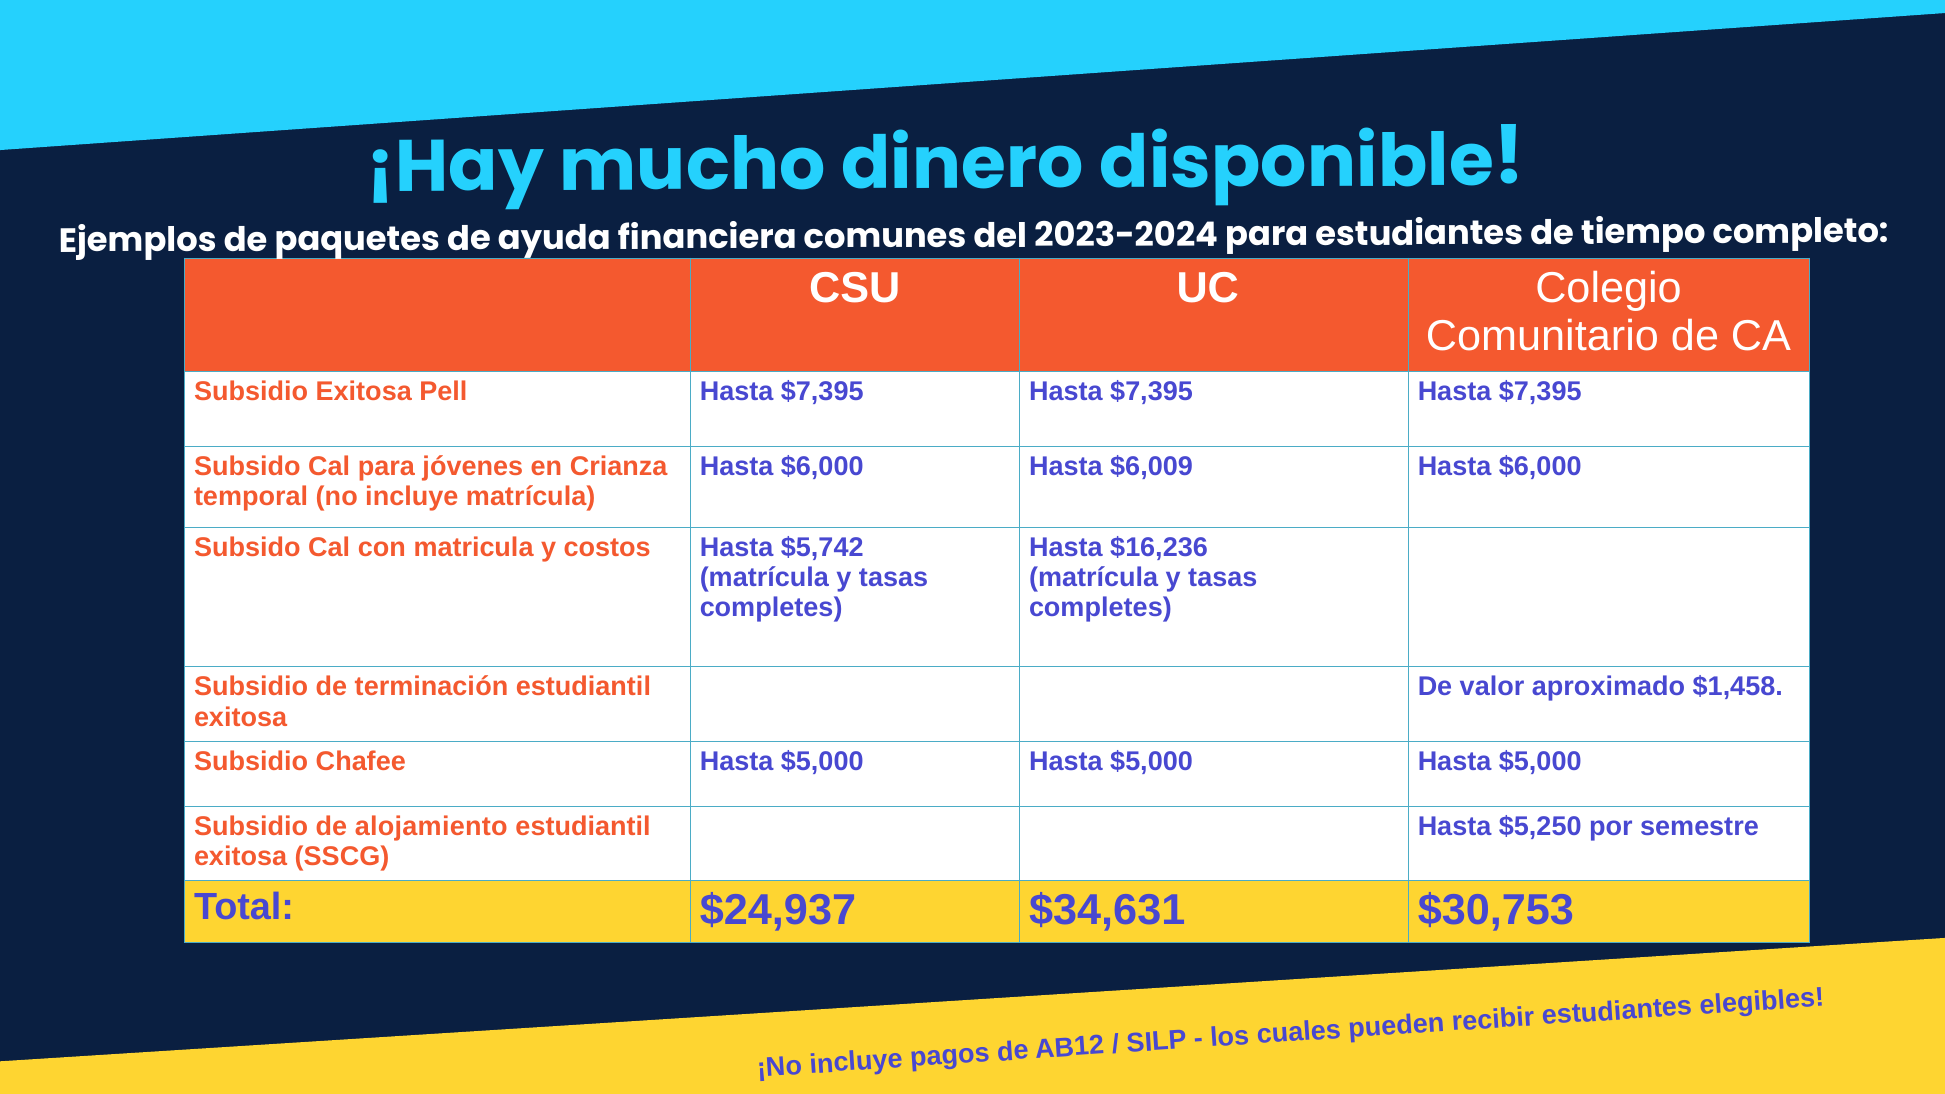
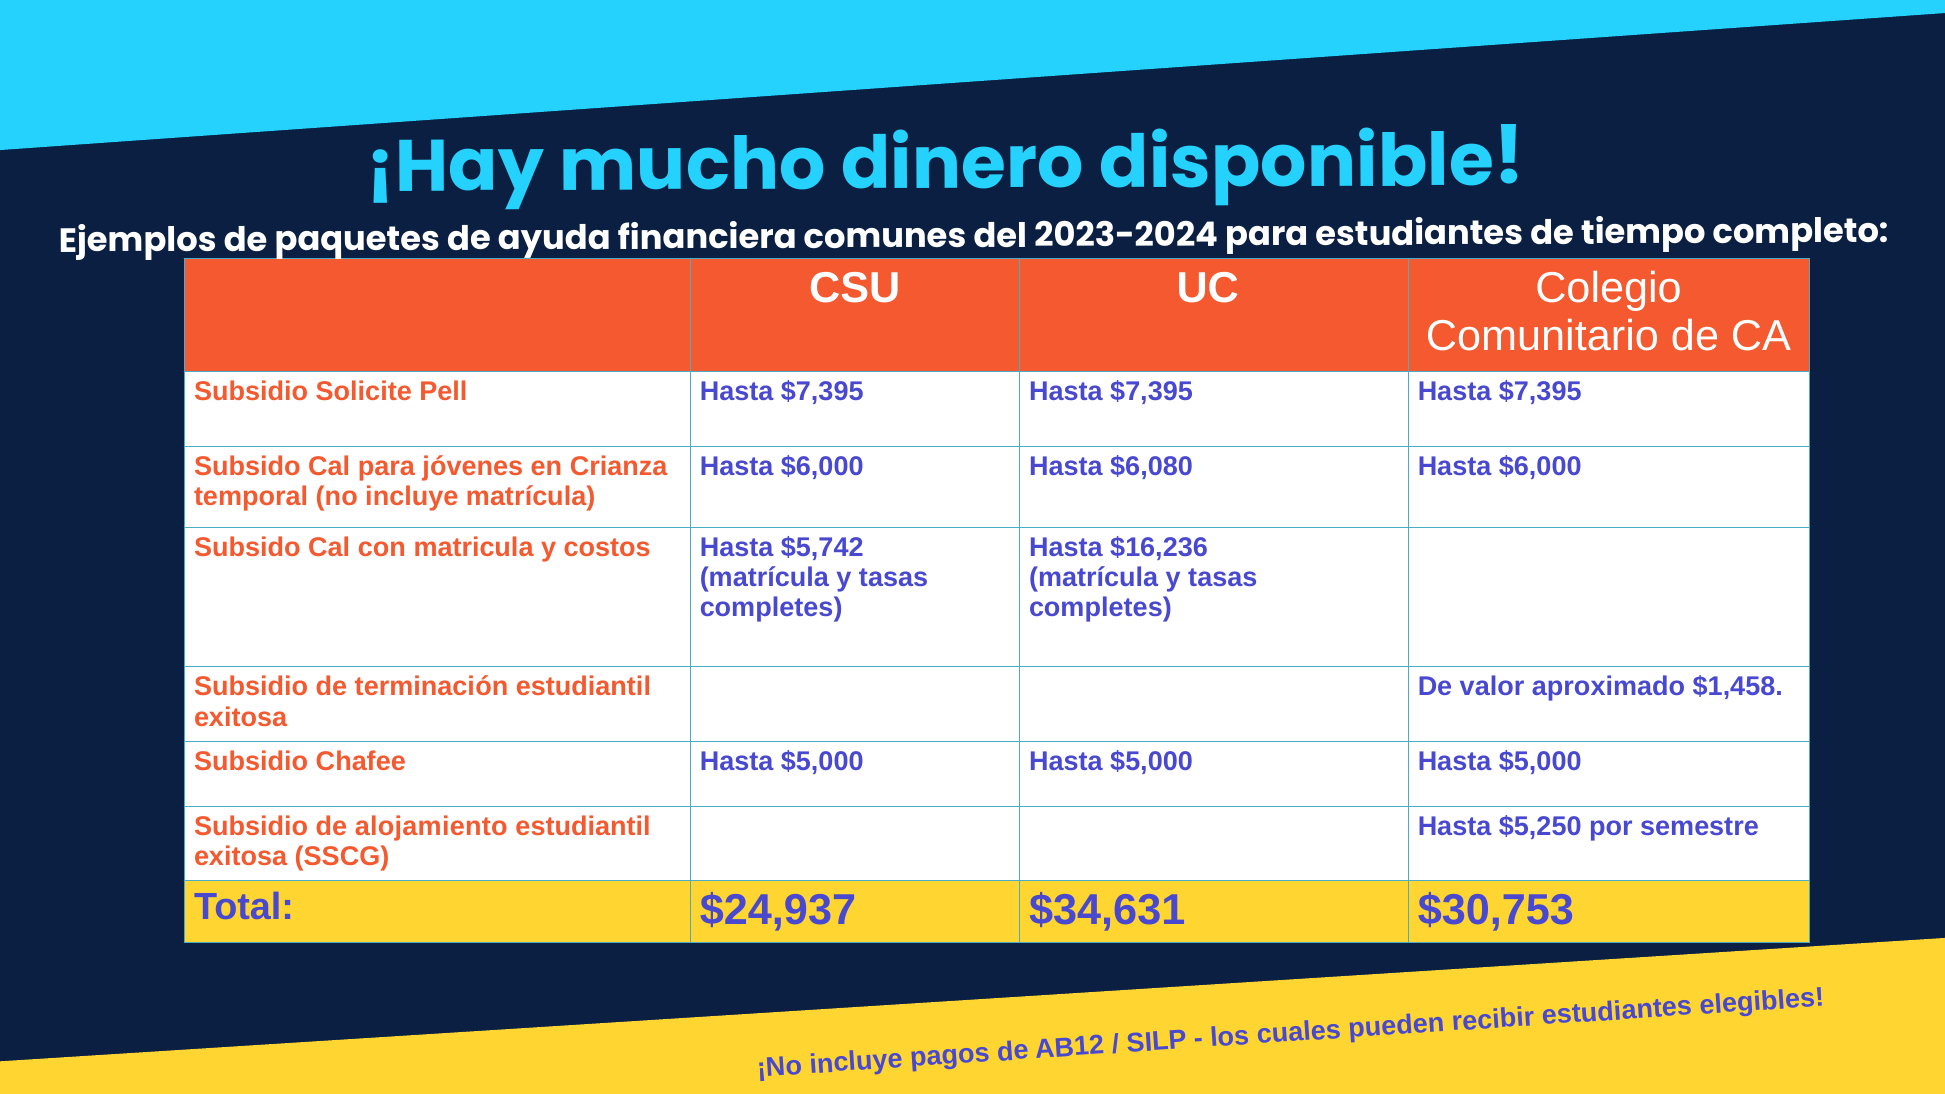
Subsidio Exitosa: Exitosa -> Solicite (364, 392)
$6,009: $6,009 -> $6,080 (1152, 467)
